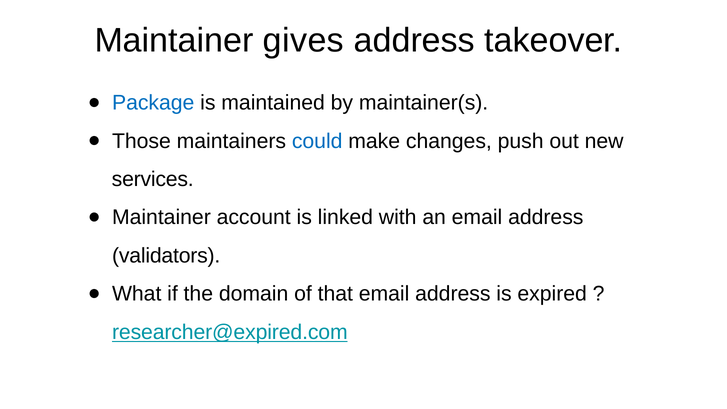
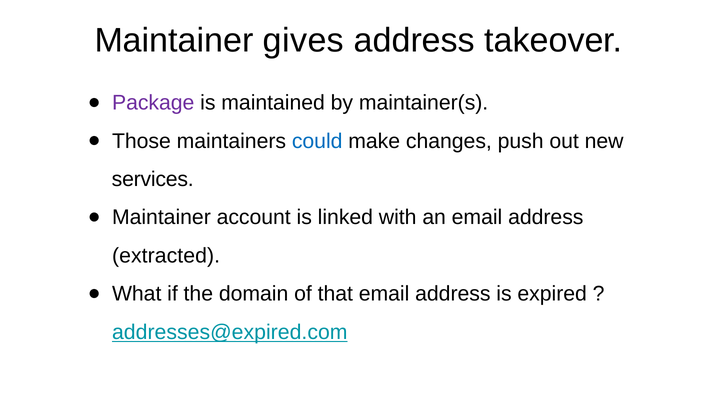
Package colour: blue -> purple (153, 103)
validators: validators -> extracted (166, 256)
researcher@expired.com: researcher@expired.com -> addresses@expired.com (230, 332)
